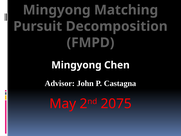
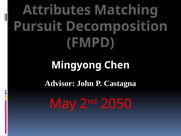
Mingyong: Mingyong -> Attributes (57, 10)
2075: 2075 -> 2050 (116, 103)
